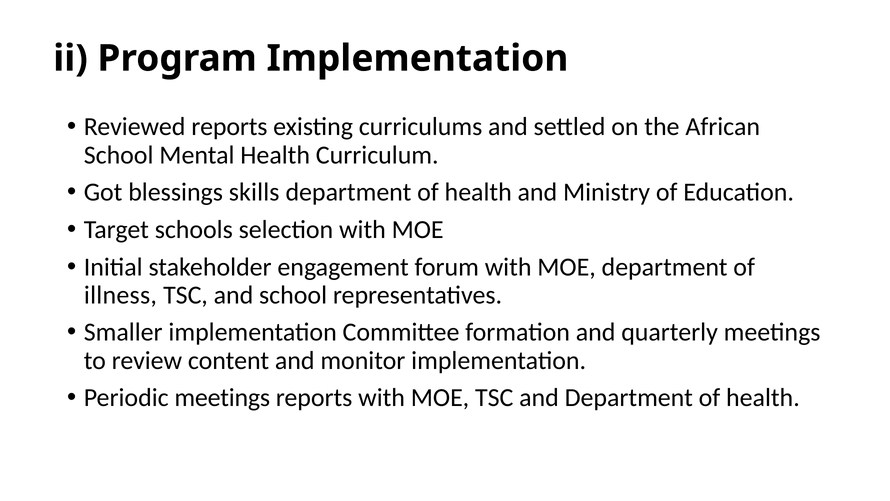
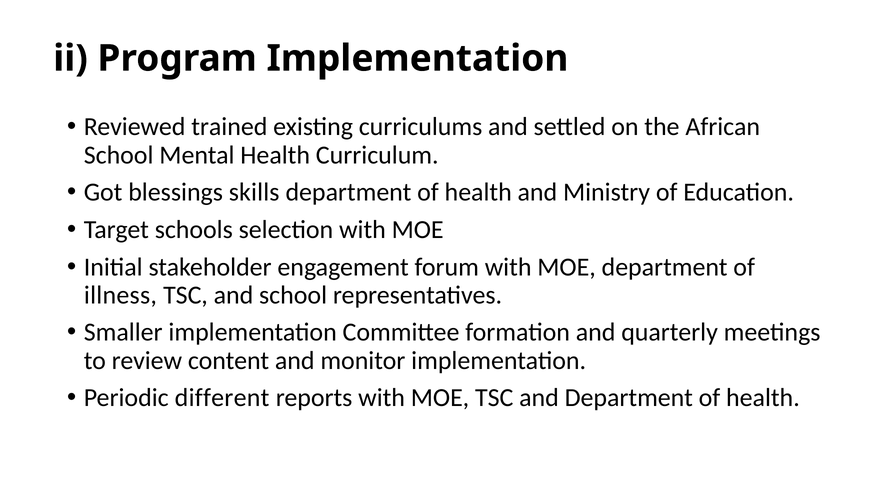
Reviewed reports: reports -> trained (229, 127)
Periodic meetings: meetings -> different (222, 397)
